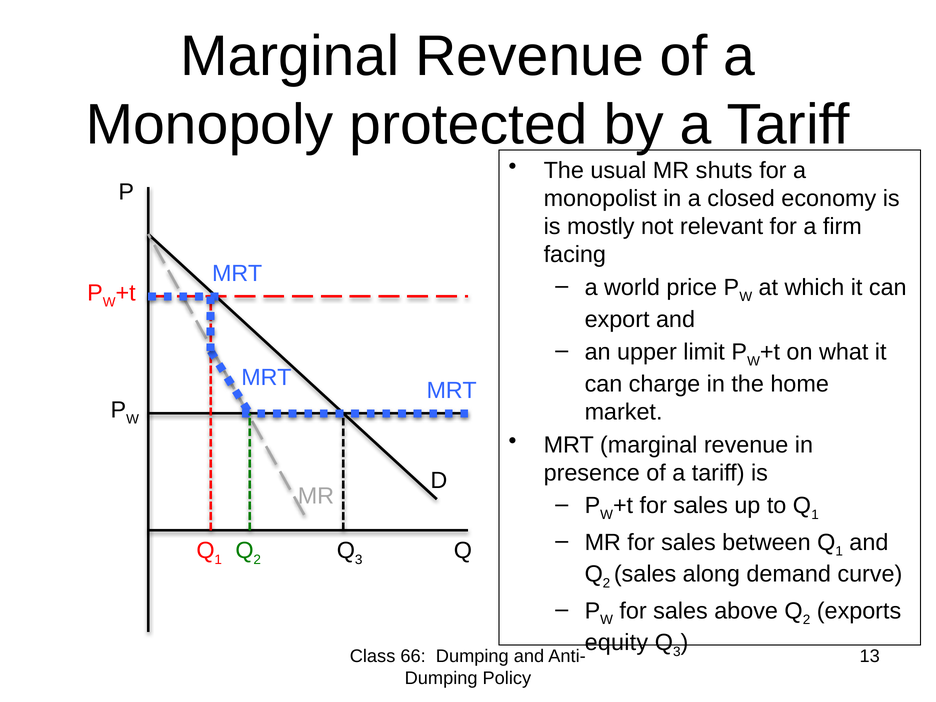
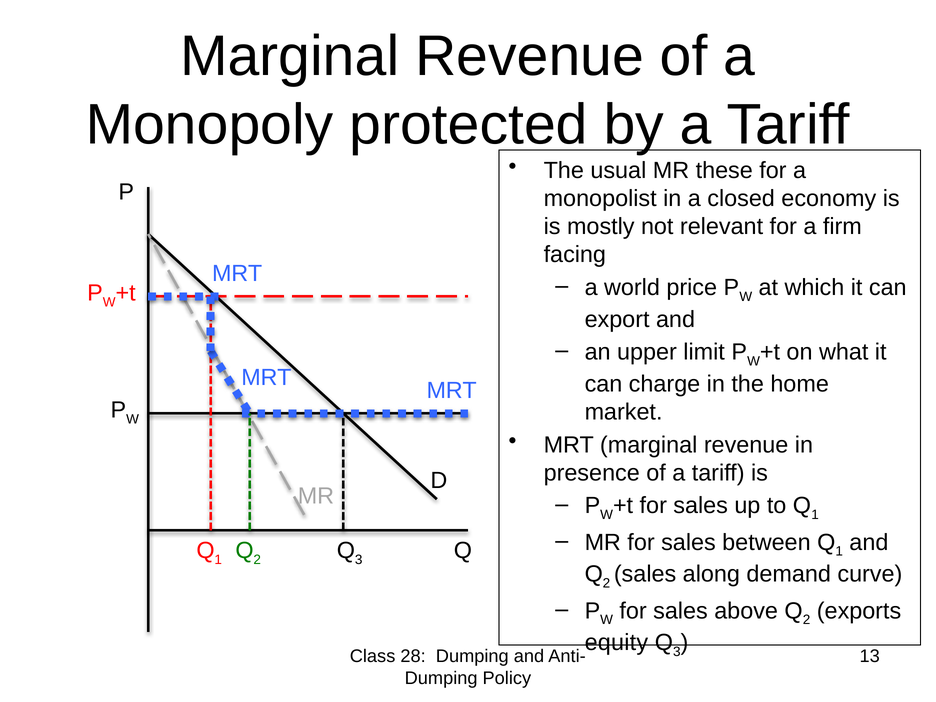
shuts: shuts -> these (724, 170)
66: 66 -> 28 (413, 656)
